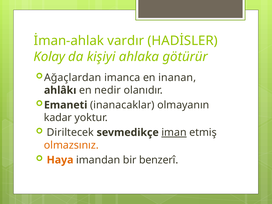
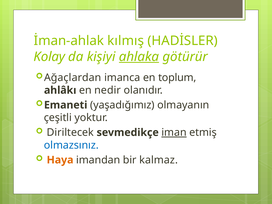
vardır: vardır -> kılmış (126, 41)
ahlaka underline: none -> present (139, 57)
inanan: inanan -> toplum (177, 78)
inanacaklar: inanacaklar -> yaşadığımız (122, 105)
kadar: kadar -> çeşitli (58, 118)
olmazsınız colour: orange -> blue (71, 145)
benzerî: benzerî -> kalmaz (159, 160)
